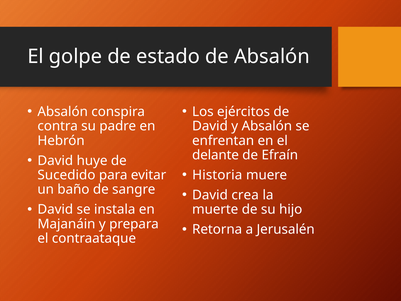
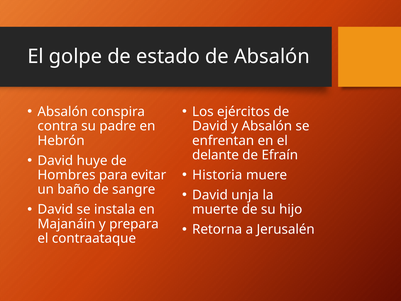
Sucedido: Sucedido -> Hombres (66, 175)
crea: crea -> unja (245, 195)
